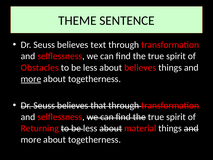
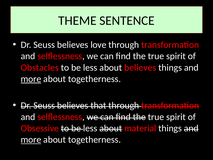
text: text -> love (98, 45)
Returning: Returning -> Obsessive (40, 128)
more underline: none -> present (31, 139)
